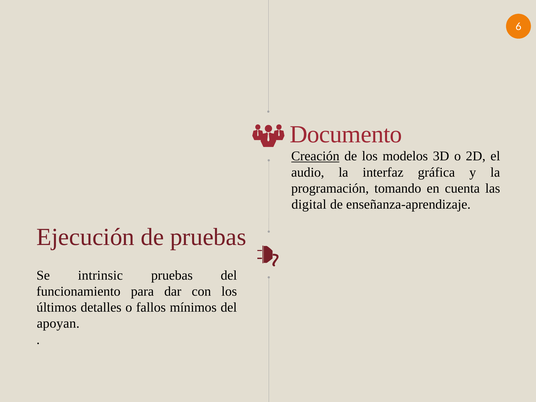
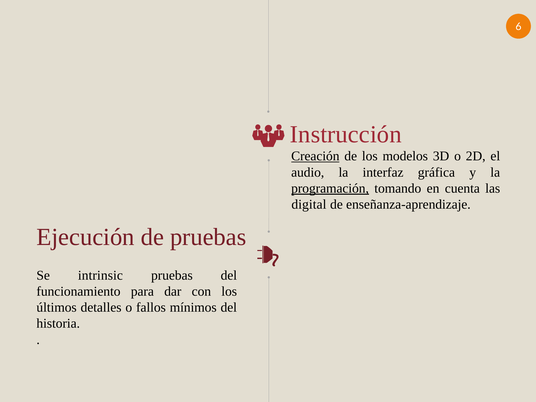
Documento: Documento -> Instrucción (346, 135)
programación underline: none -> present (330, 188)
apoyan: apoyan -> historia (58, 324)
